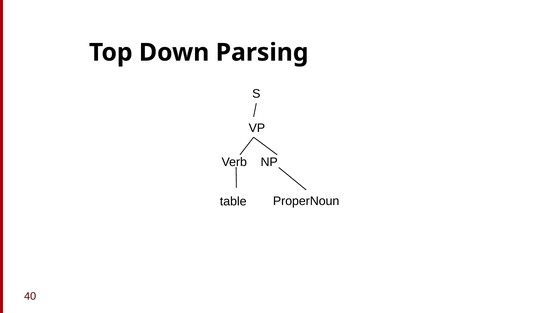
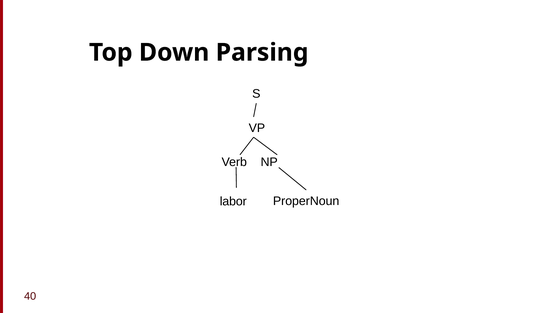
table: table -> labor (233, 201)
